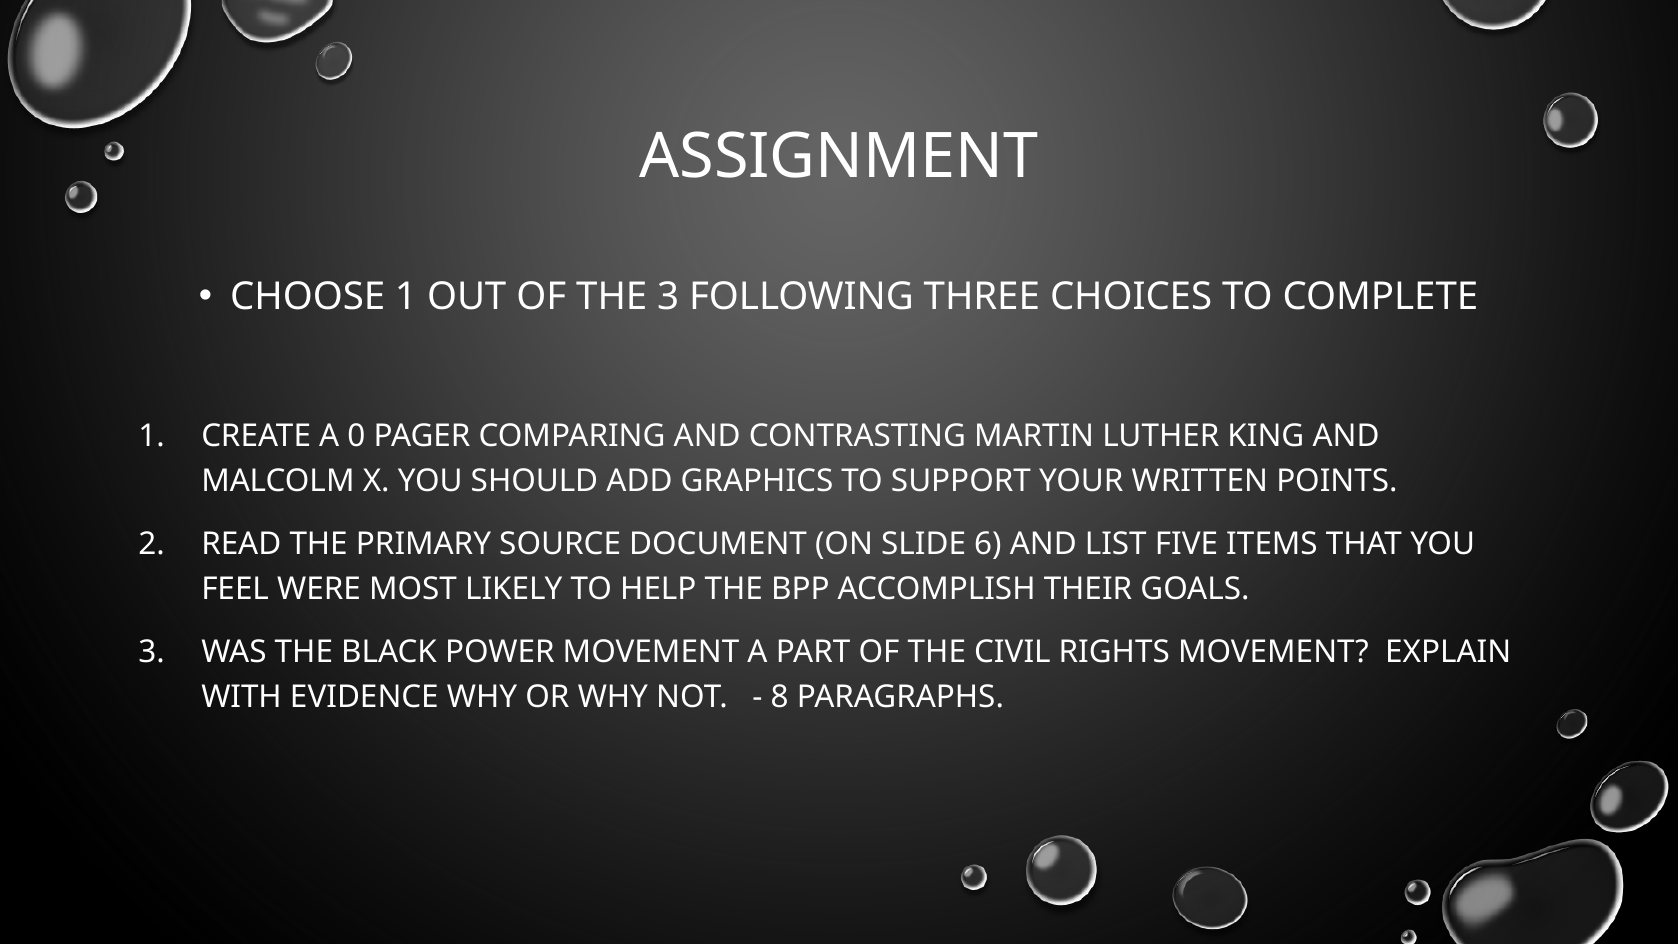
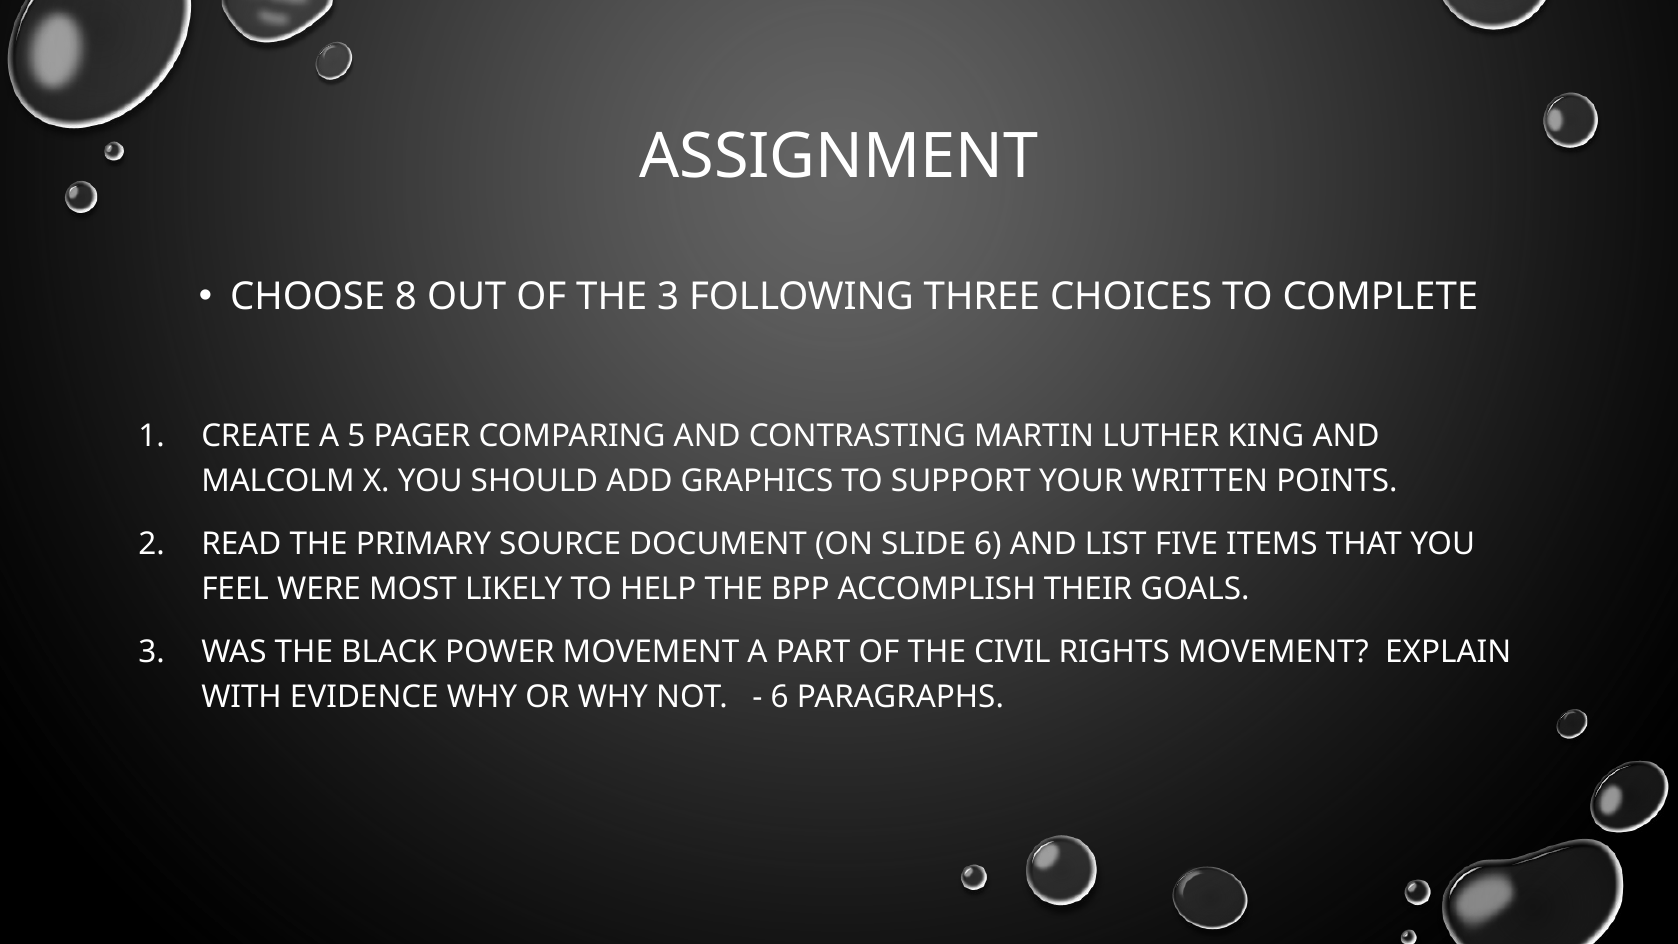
CHOOSE 1: 1 -> 8 (406, 297)
0: 0 -> 5 (356, 436)
8: 8 -> 6 (780, 697)
